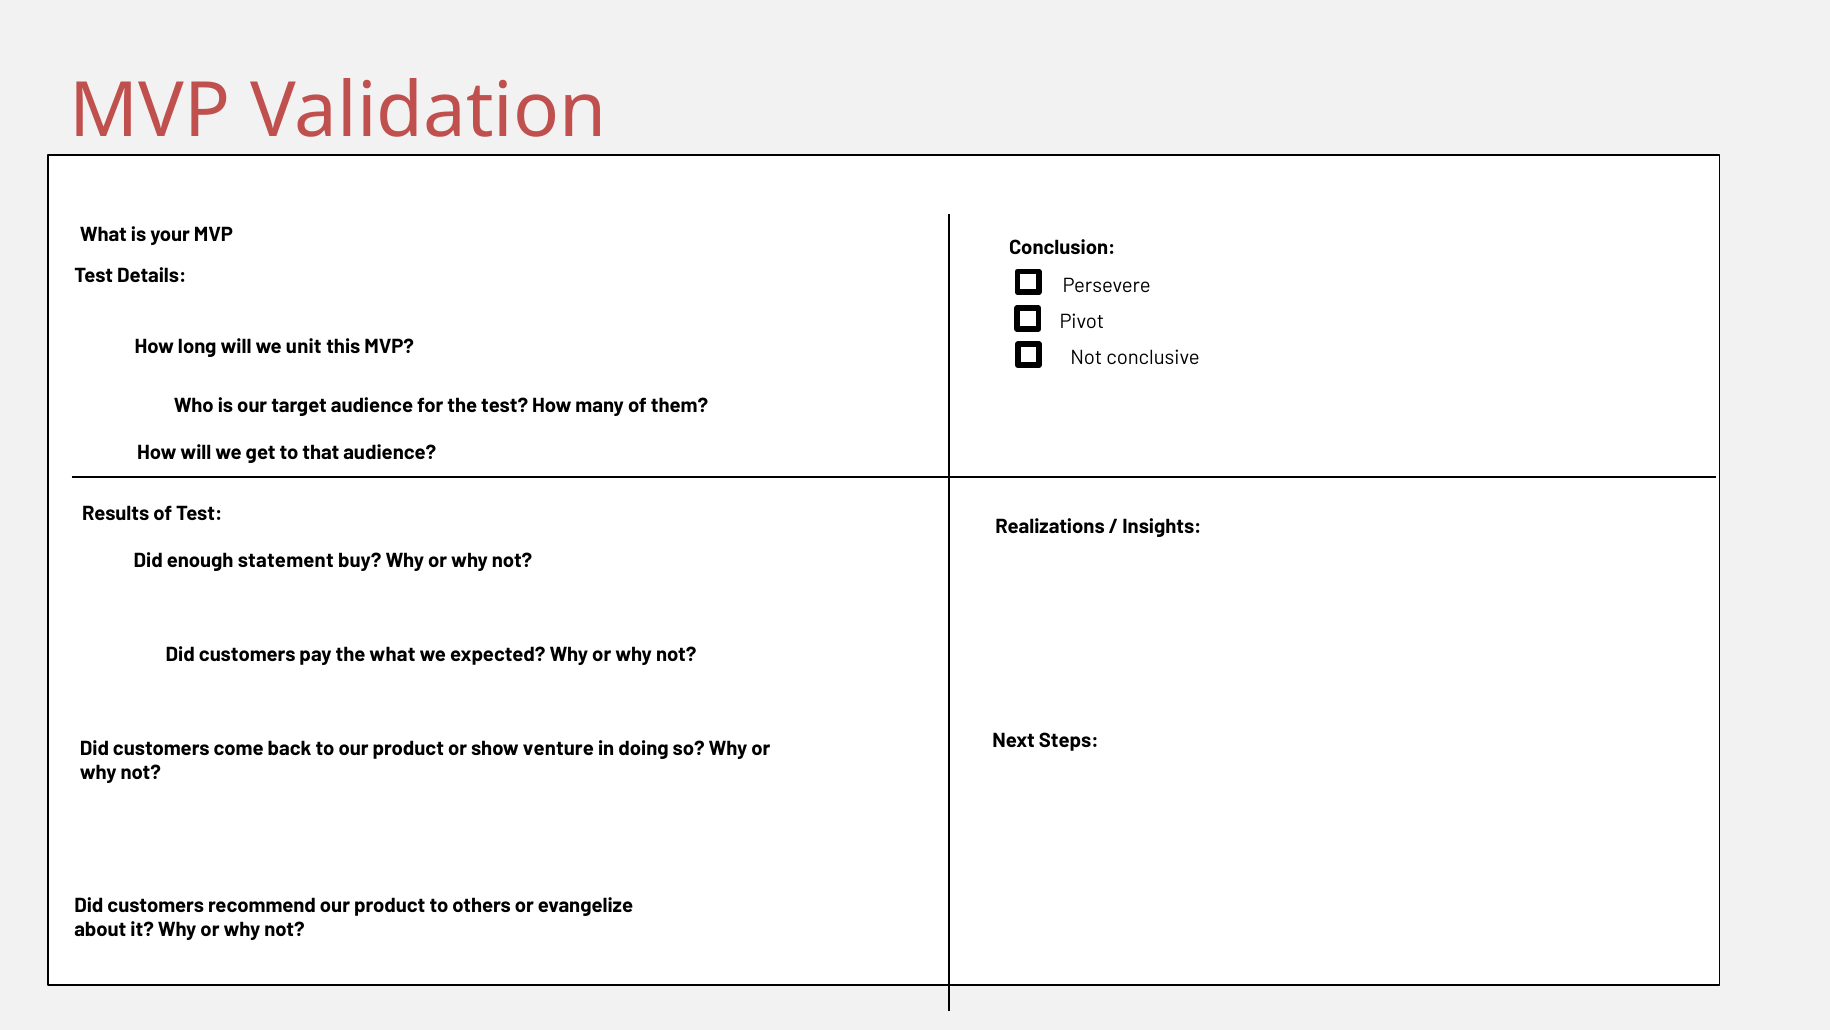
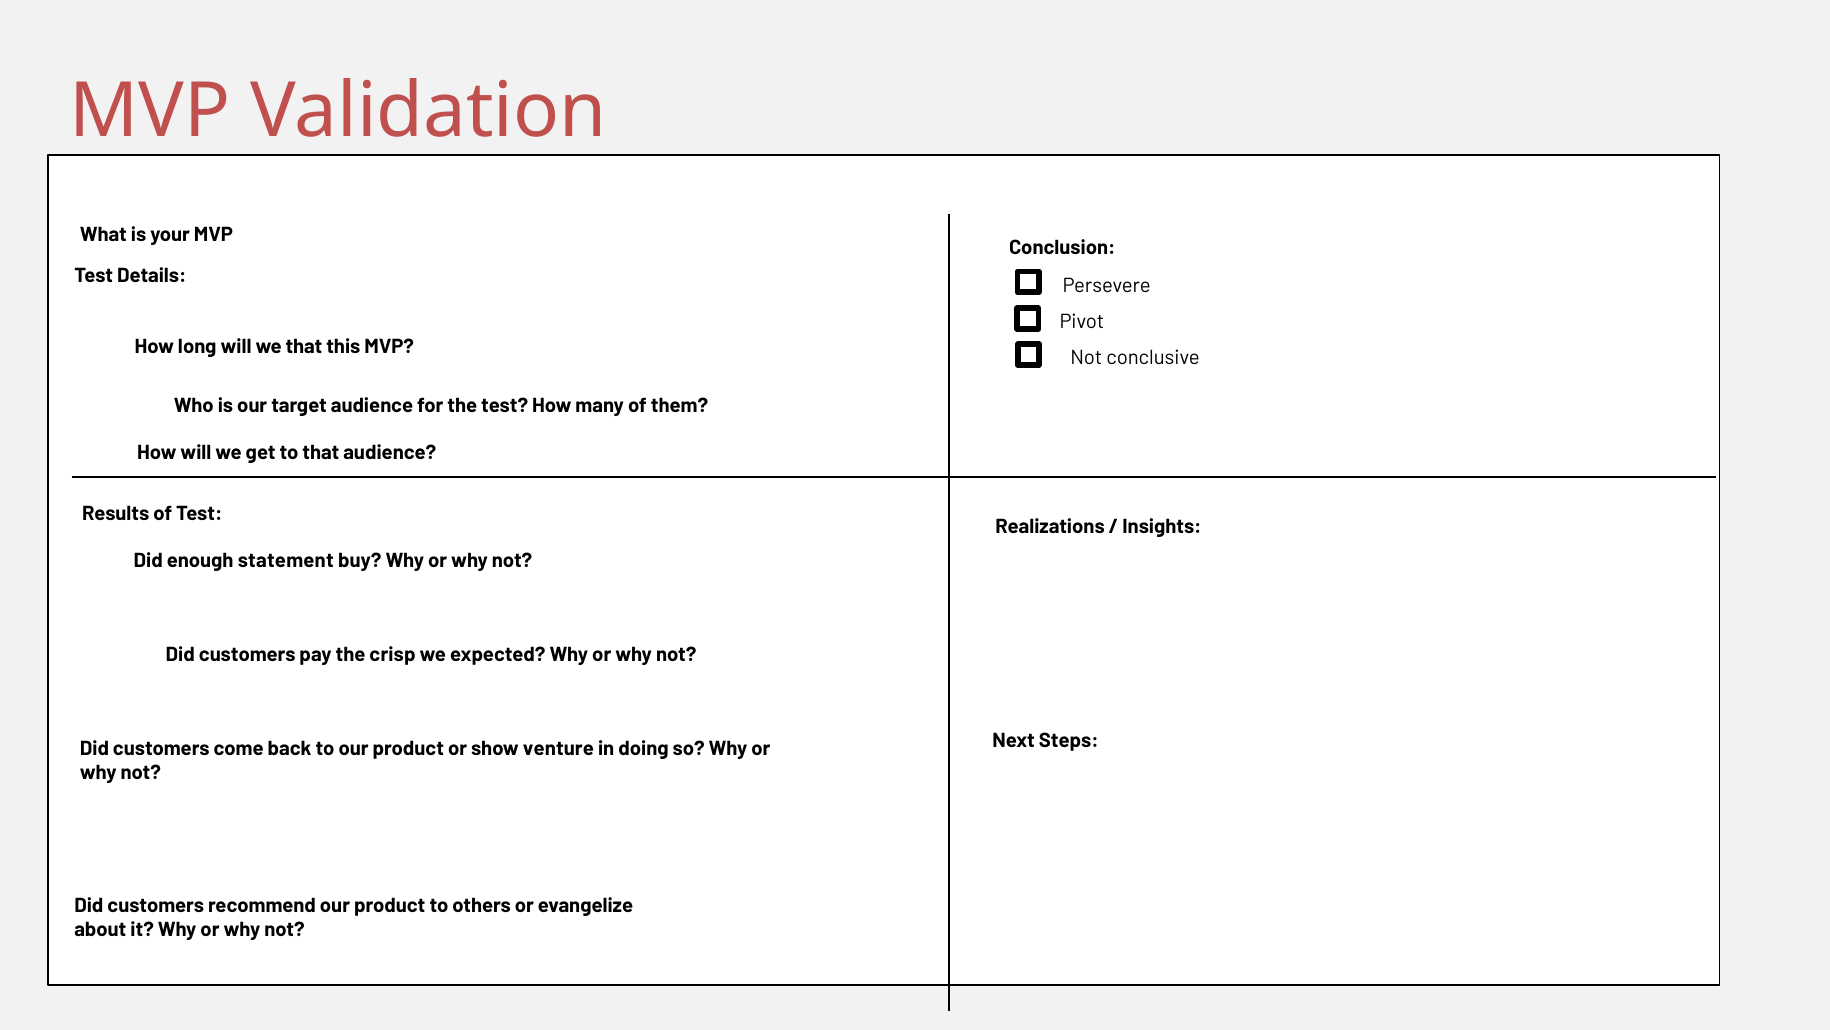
we unit: unit -> that (304, 346)
the what: what -> crisp (393, 654)
